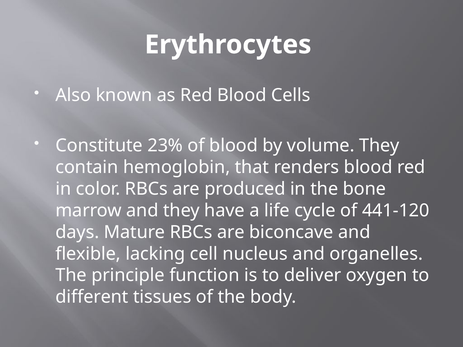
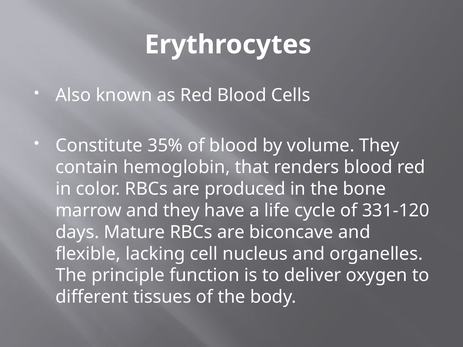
23%: 23% -> 35% (165, 146)
441-120: 441-120 -> 331-120 (396, 211)
